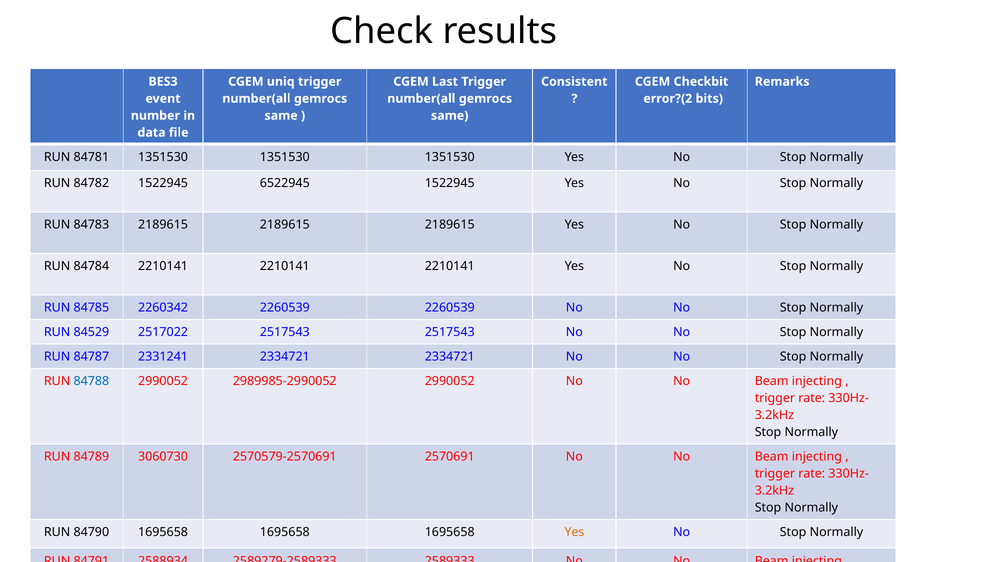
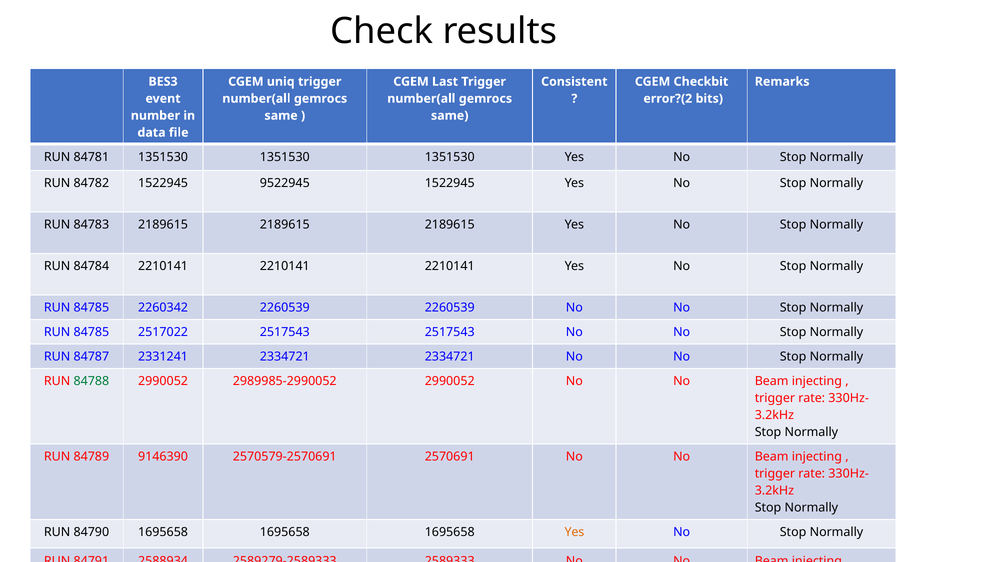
6522945: 6522945 -> 9522945 (285, 183)
84529: 84529 -> 84785 (91, 332)
84788 colour: blue -> green (91, 381)
3060730: 3060730 -> 9146390 (163, 457)
